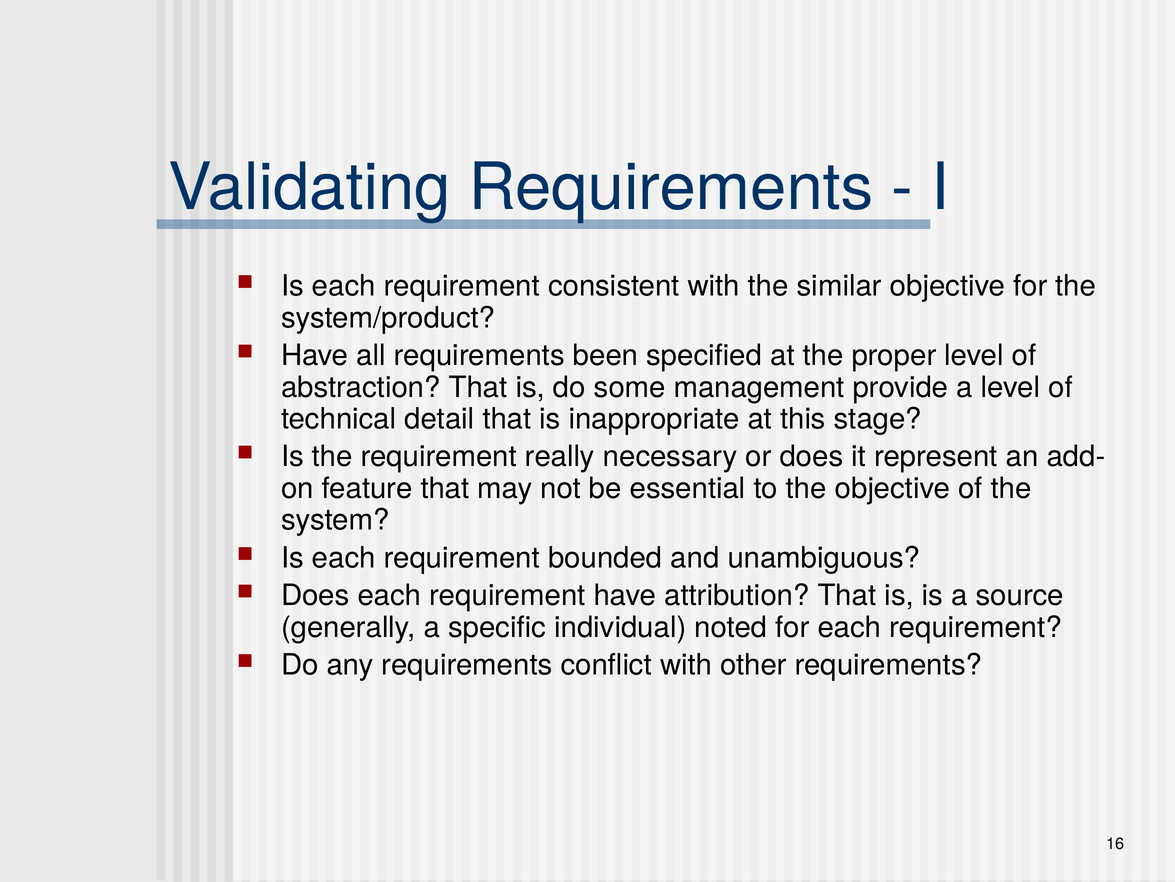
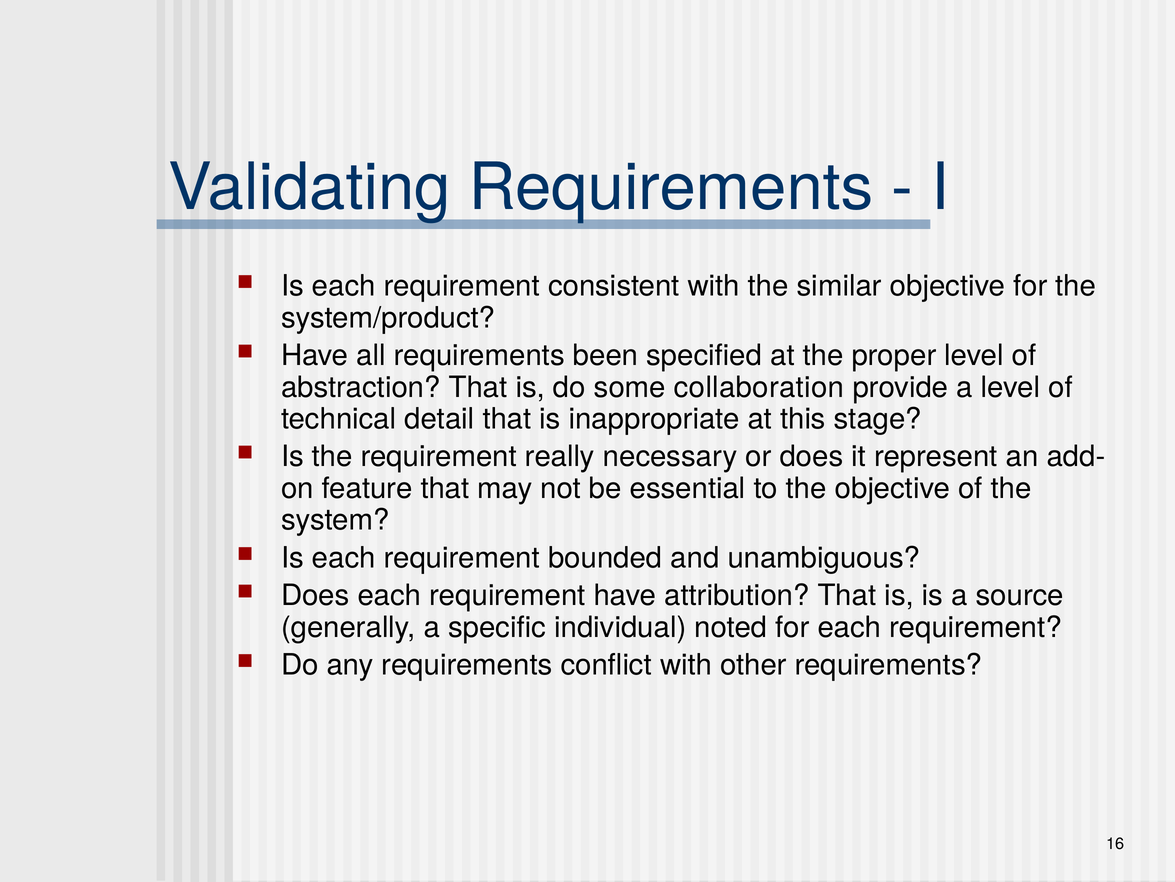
management: management -> collaboration (759, 387)
